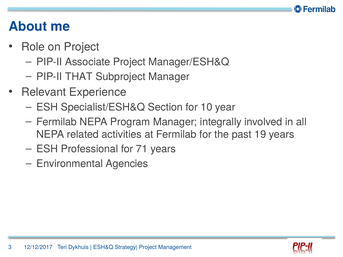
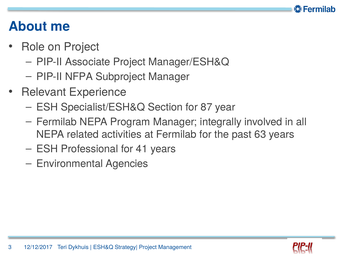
THAT: THAT -> NFPA (79, 77)
10: 10 -> 87 (207, 107)
19: 19 -> 63 (260, 135)
71: 71 -> 41 (142, 149)
